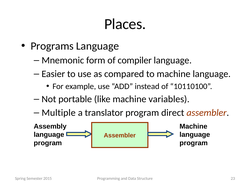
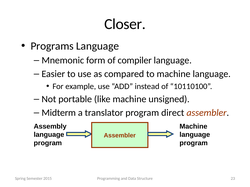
Places: Places -> Closer (125, 24)
variables: variables -> unsigned (169, 99)
Multiple: Multiple -> Midterm (59, 113)
